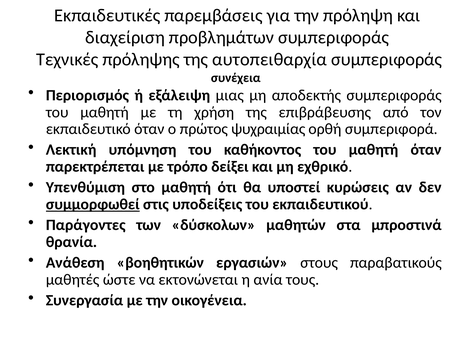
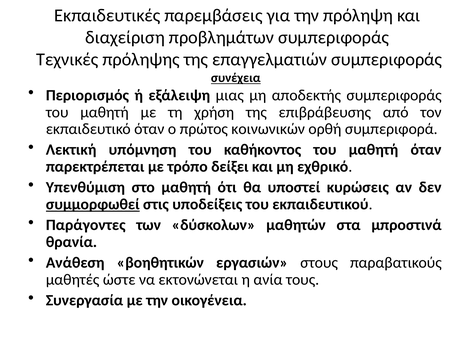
αυτοπειθαρχία: αυτοπειθαρχία -> επαγγελματιών (270, 59)
συνέχεια underline: none -> present (236, 78)
ψυχραιμίας: ψυχραιμίας -> κοινωνικών (268, 129)
